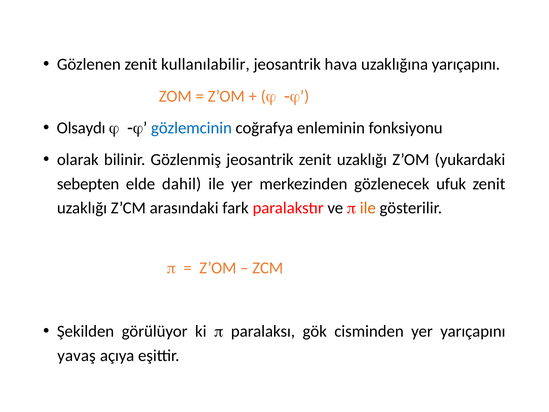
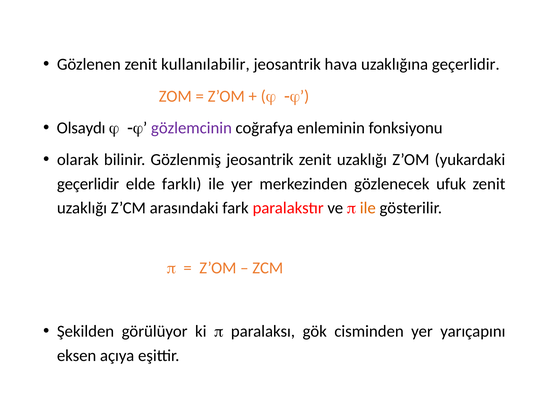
uzaklığına yarıçapını: yarıçapını -> geçerlidir (466, 64)
gözlemcinin colour: blue -> purple (191, 128)
sebepten: sebepten -> geçerlidir (88, 184)
dahil: dahil -> farklı (182, 184)
yavaş: yavaş -> eksen (77, 355)
